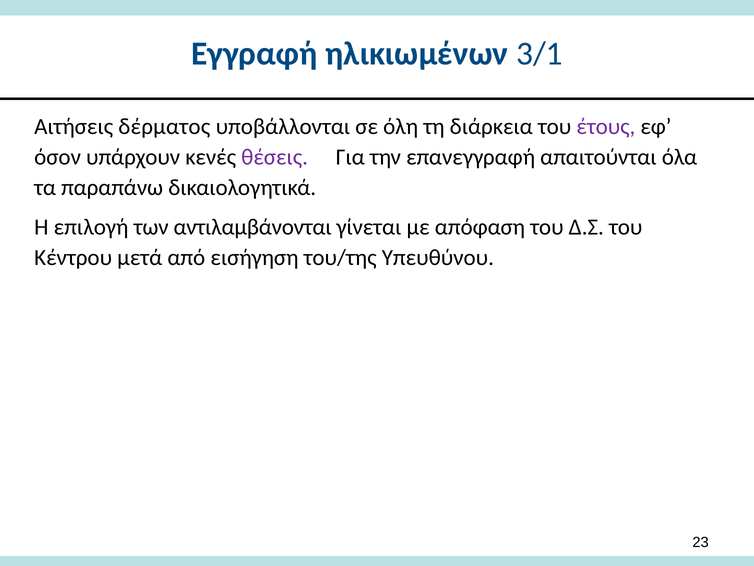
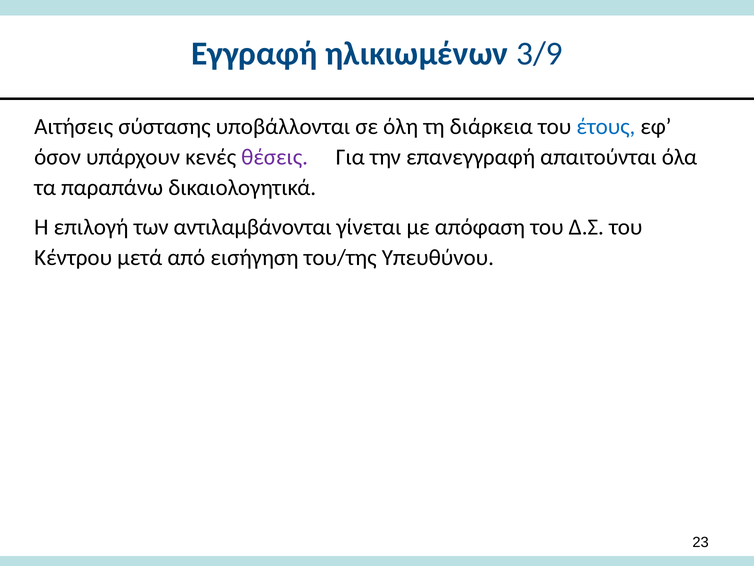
3/1: 3/1 -> 3/9 (539, 54)
δέρματος: δέρματος -> σύστασης (164, 127)
έτους colour: purple -> blue (606, 127)
